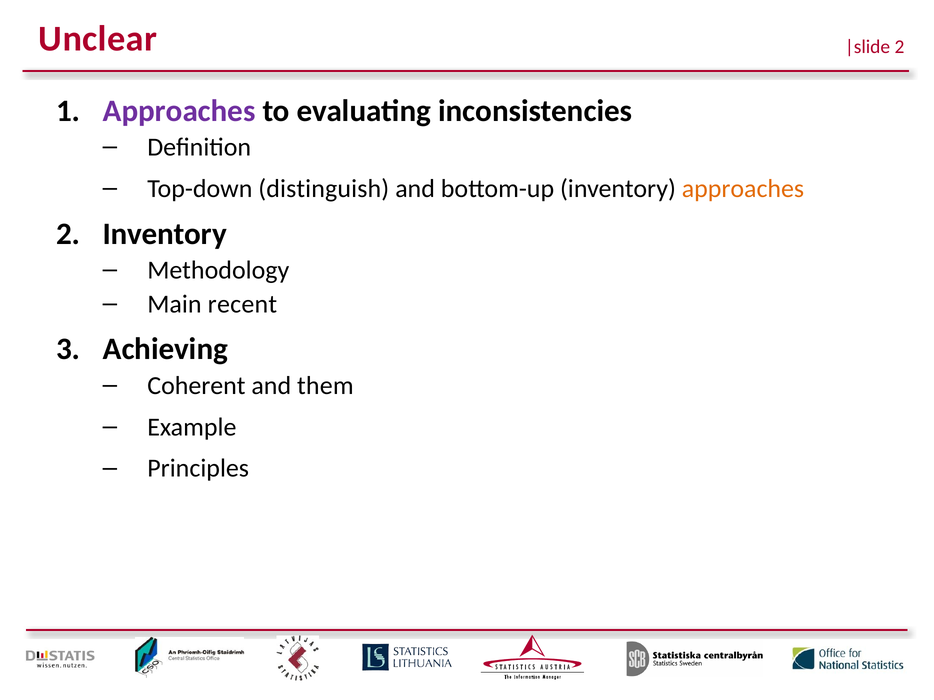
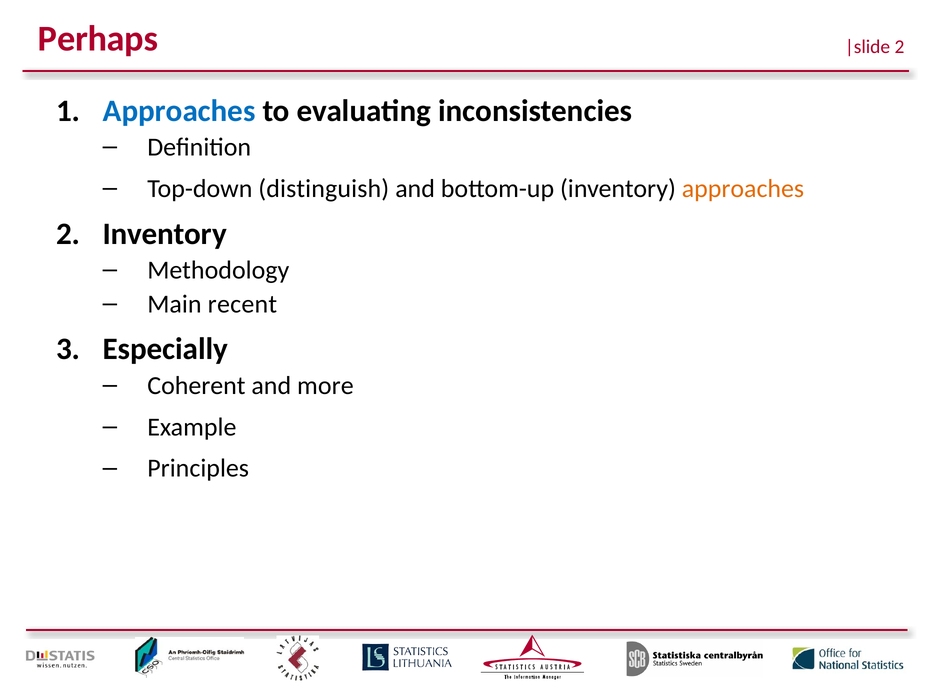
Unclear: Unclear -> Perhaps (98, 39)
Approaches colour: purple -> blue (179, 111)
Achieving: Achieving -> Especially (165, 349)
them: them -> more (325, 386)
